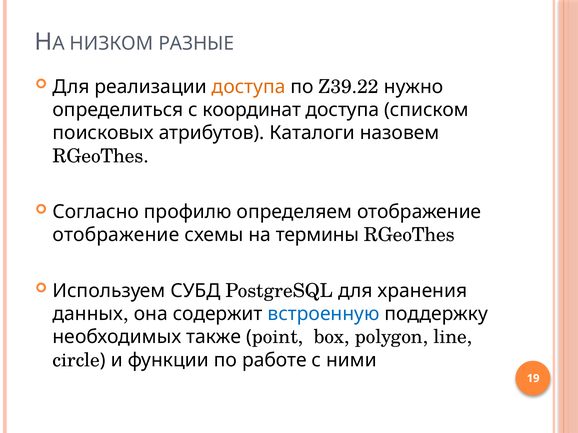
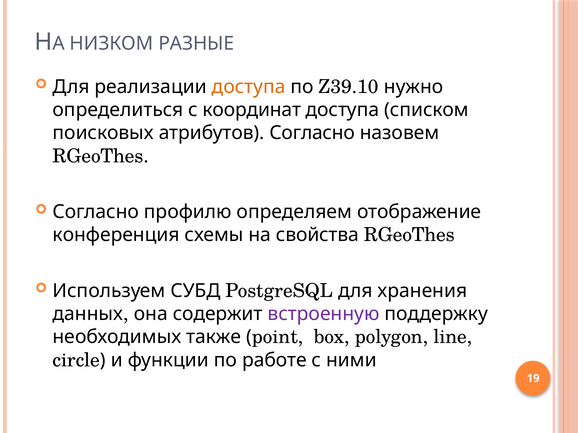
Z39.22: Z39.22 -> Z39.10 (349, 87)
атрибутов Каталоги: Каталоги -> Согласно (312, 133)
отображение: отображение -> конференция (116, 235)
термины: термины -> свойства (317, 235)
встроенную colour: blue -> purple (324, 314)
